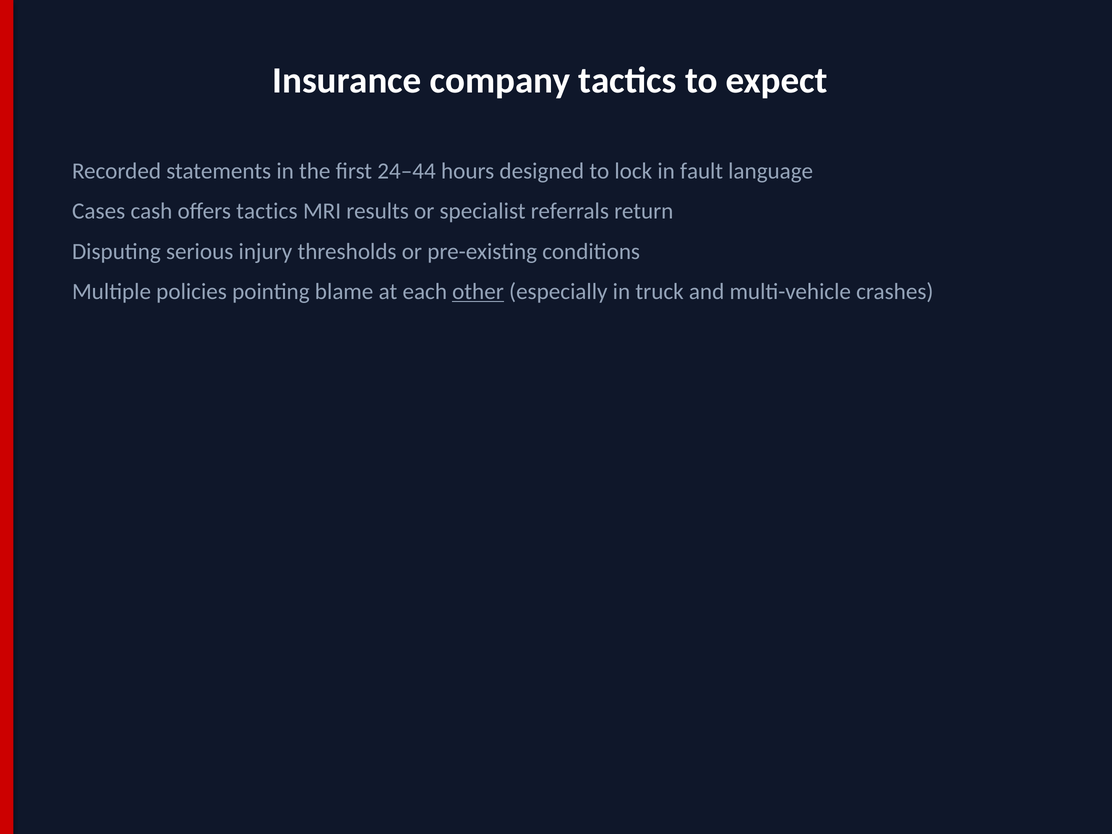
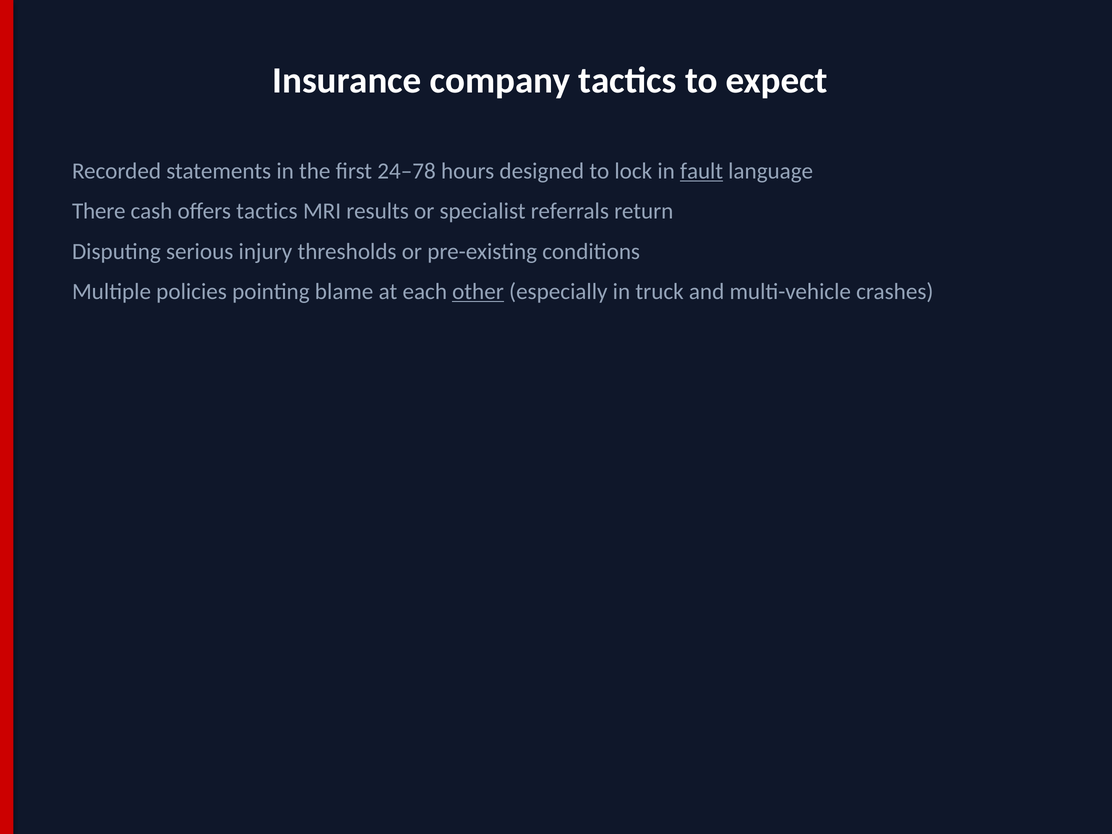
24–44: 24–44 -> 24–78 (407, 171)
fault underline: none -> present (702, 171)
Cases: Cases -> There (99, 211)
